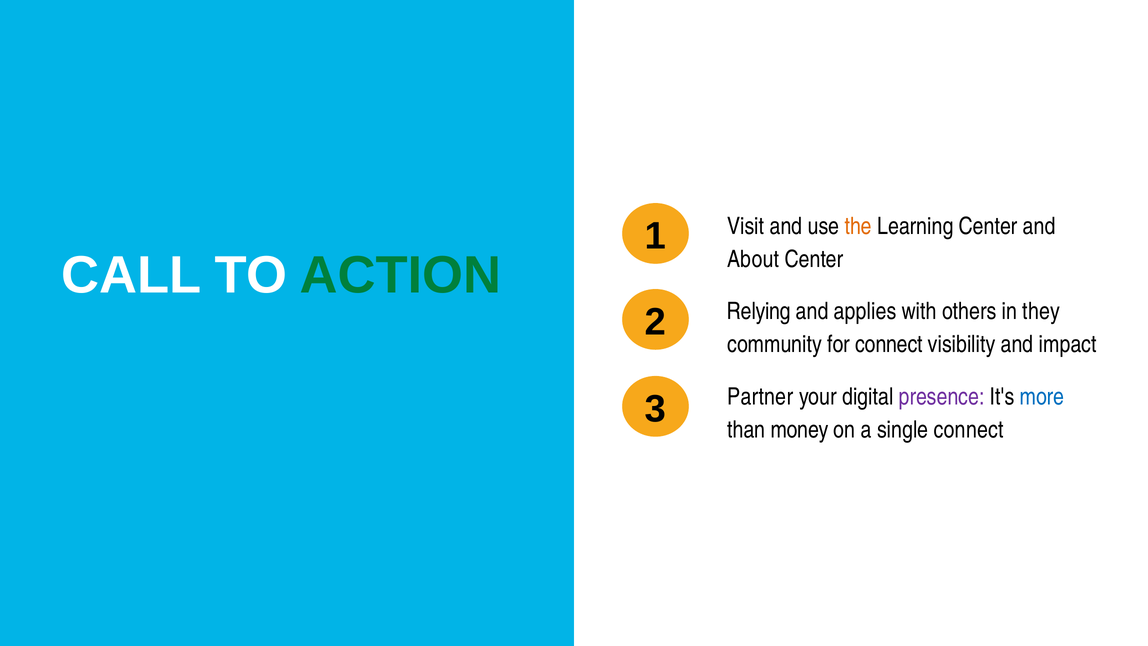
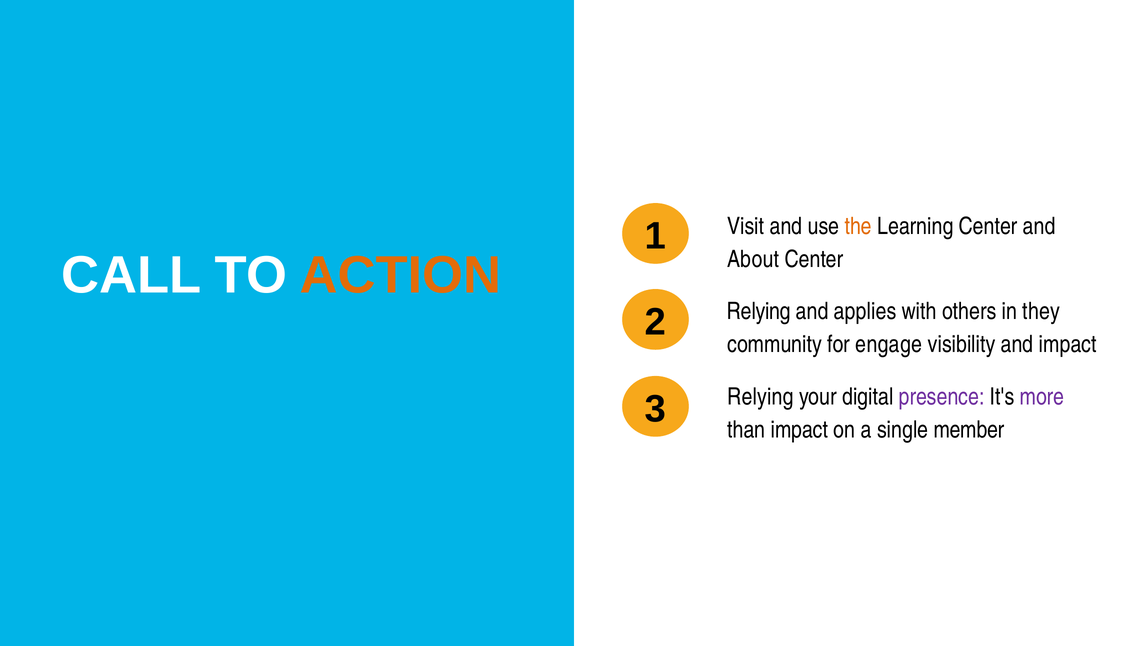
ACTION colour: green -> orange (400, 276)
for connect: connect -> engage (889, 344)
Partner: Partner -> Relying (760, 396)
more colour: blue -> purple (1042, 396)
than money: money -> impact (799, 429)
single connect: connect -> member (969, 429)
